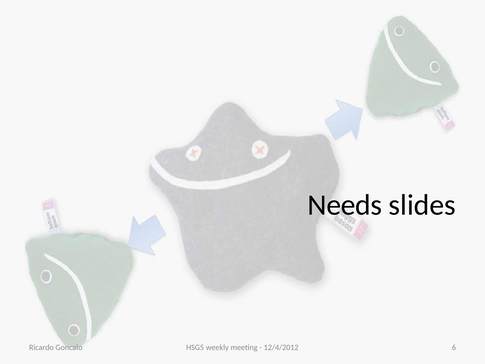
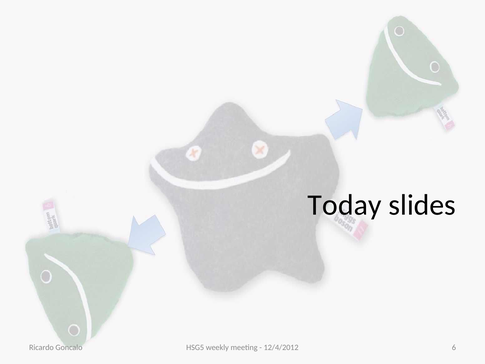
Needs: Needs -> Today (345, 205)
